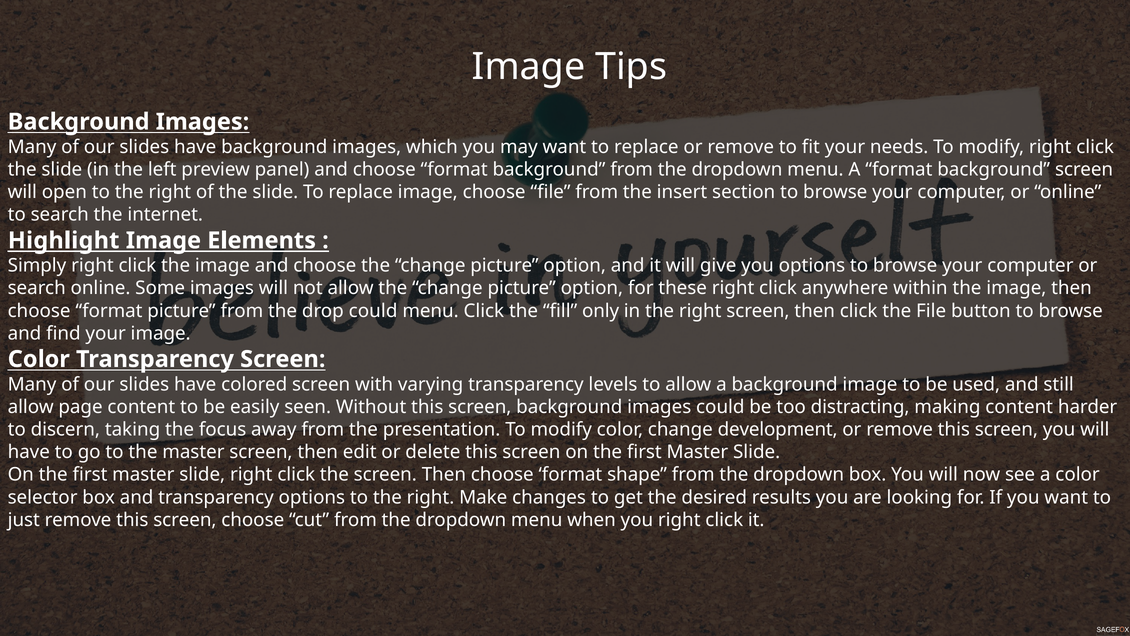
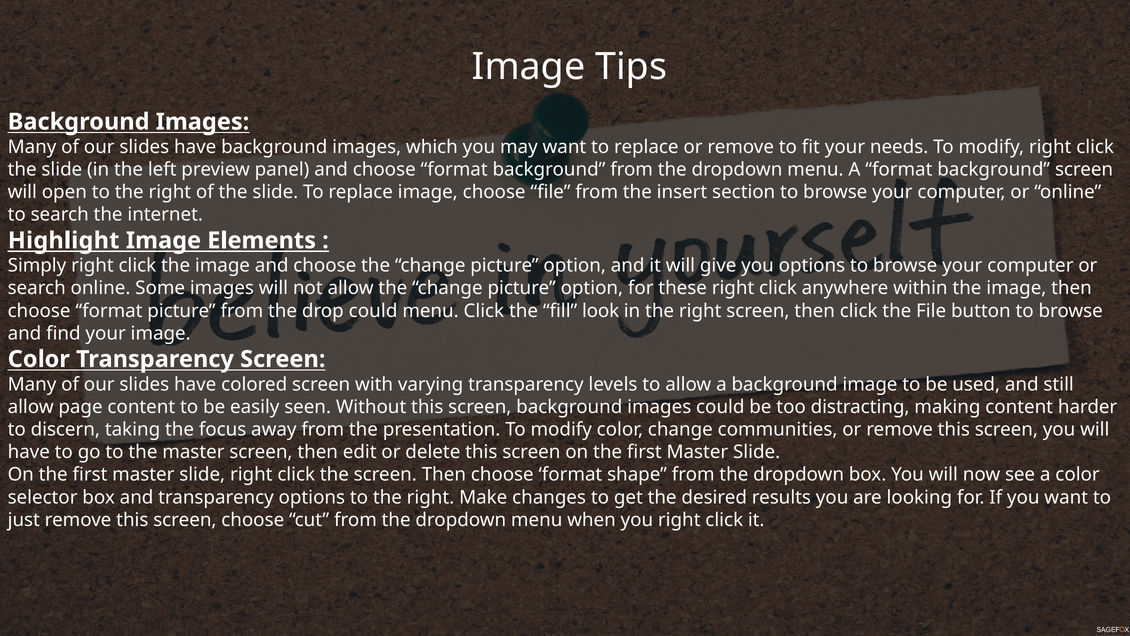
only: only -> look (601, 311)
development: development -> communities (778, 429)
